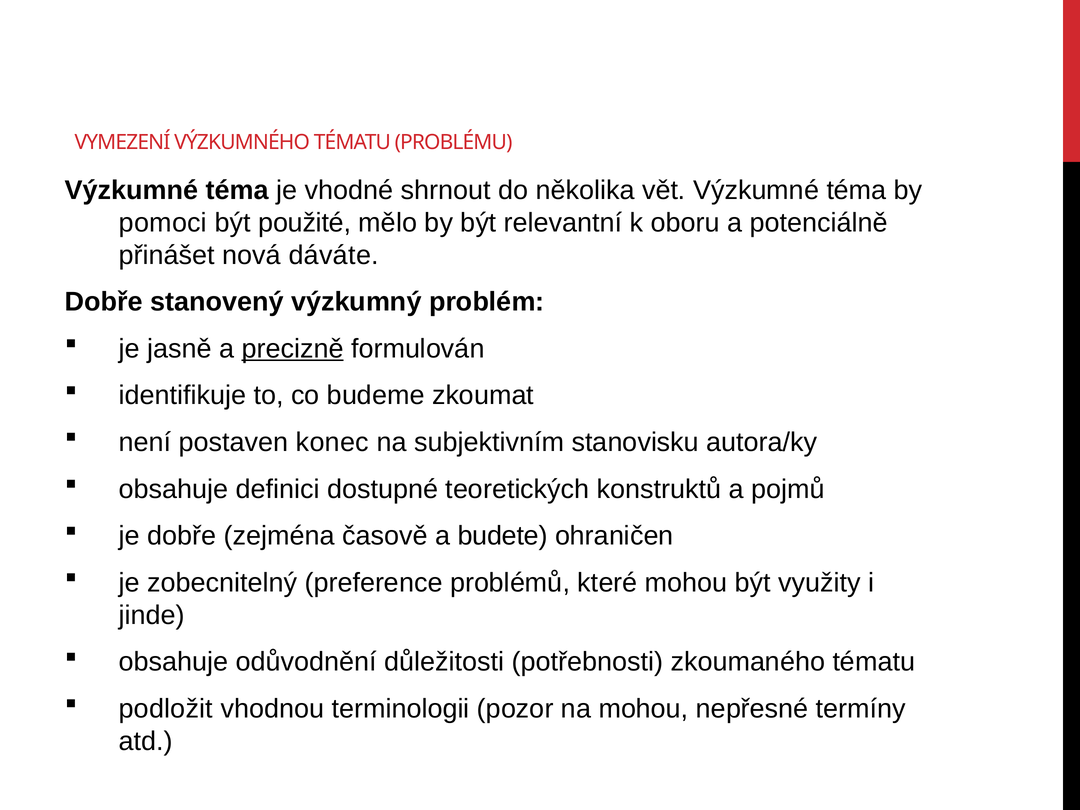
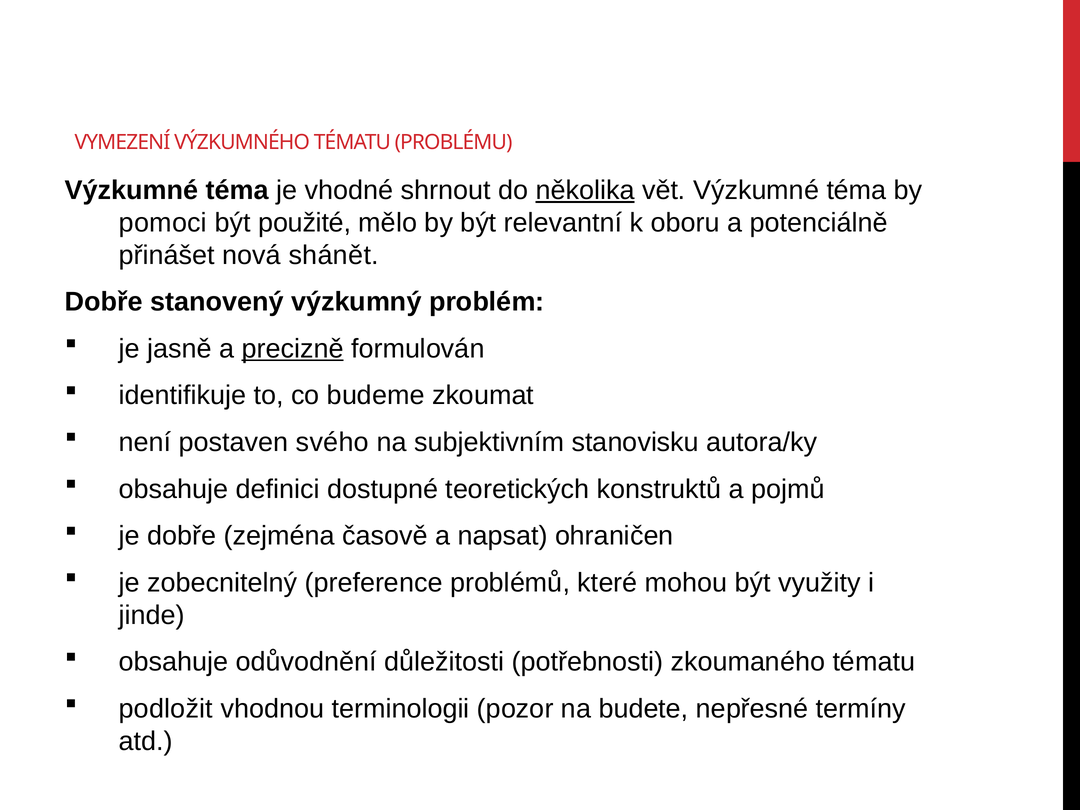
několika underline: none -> present (585, 190)
dáváte: dáváte -> shánět (334, 255)
konec: konec -> svého (332, 442)
budete: budete -> napsat (503, 536)
na mohou: mohou -> budete (643, 709)
